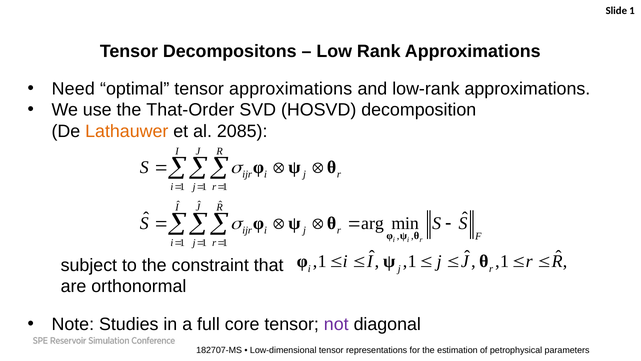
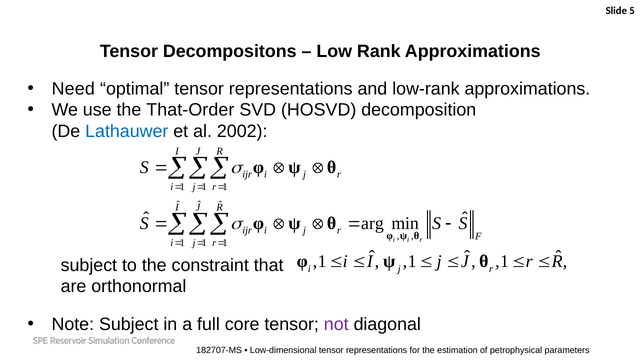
Slide 1: 1 -> 5 (632, 11)
optimal tensor approximations: approximations -> representations (291, 89)
Lathauwer colour: orange -> blue (127, 131)
2085: 2085 -> 2002 (242, 131)
Note Studies: Studies -> Subject (129, 324)
